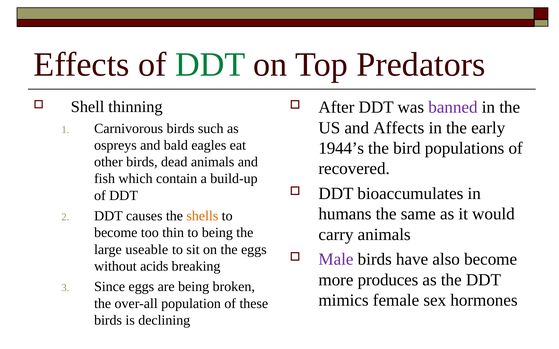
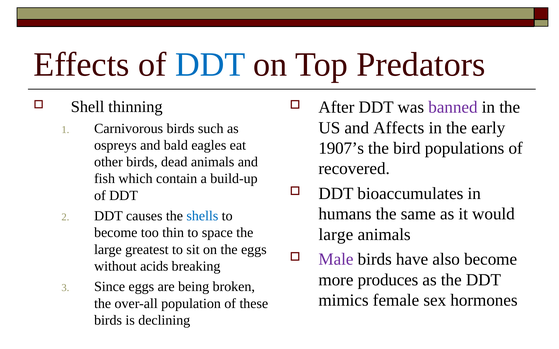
DDT colour: green -> blue (210, 65)
1944’s: 1944’s -> 1907’s (341, 148)
shells colour: orange -> blue (202, 216)
to being: being -> space (217, 233)
carry: carry -> large (336, 235)
useable: useable -> greatest (147, 250)
